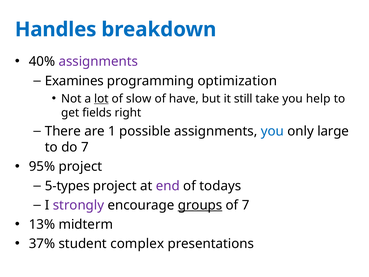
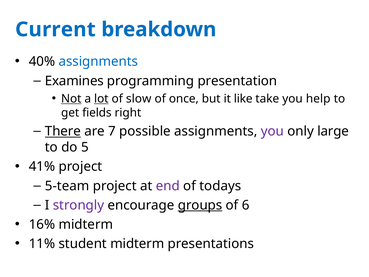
Handles: Handles -> Current (55, 29)
assignments colour: purple -> blue (98, 62)
optimization: optimization -> presentation (237, 81)
Not underline: none -> present (71, 99)
have: have -> once (184, 99)
still: still -> like (243, 99)
There underline: none -> present (63, 131)
1: 1 -> 7 (112, 131)
you colour: blue -> purple (272, 131)
do 7: 7 -> 5 (85, 147)
95%: 95% -> 41% (42, 166)
5-types: 5-types -> 5-team (67, 186)
of 7: 7 -> 6 (246, 205)
13%: 13% -> 16% (42, 224)
37%: 37% -> 11% (42, 243)
student complex: complex -> midterm (137, 243)
